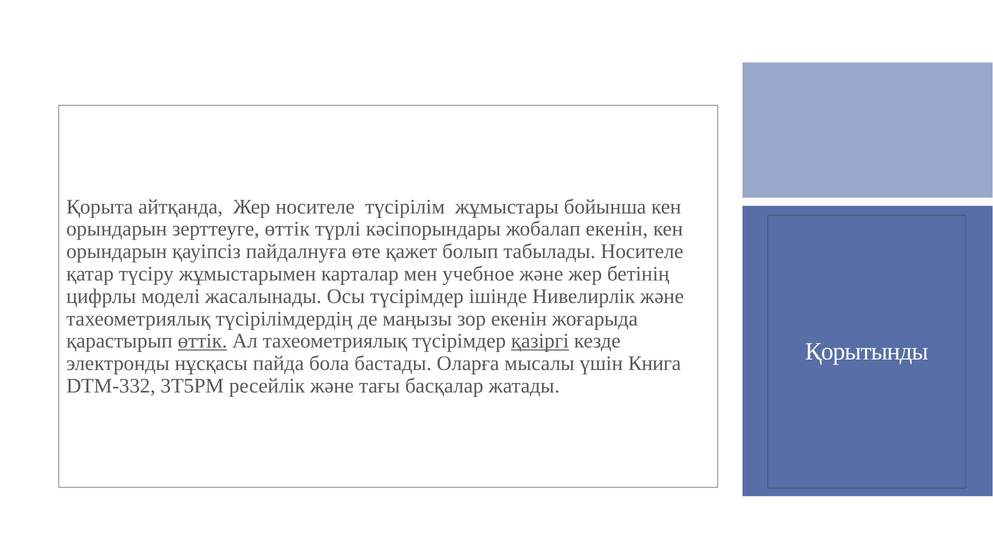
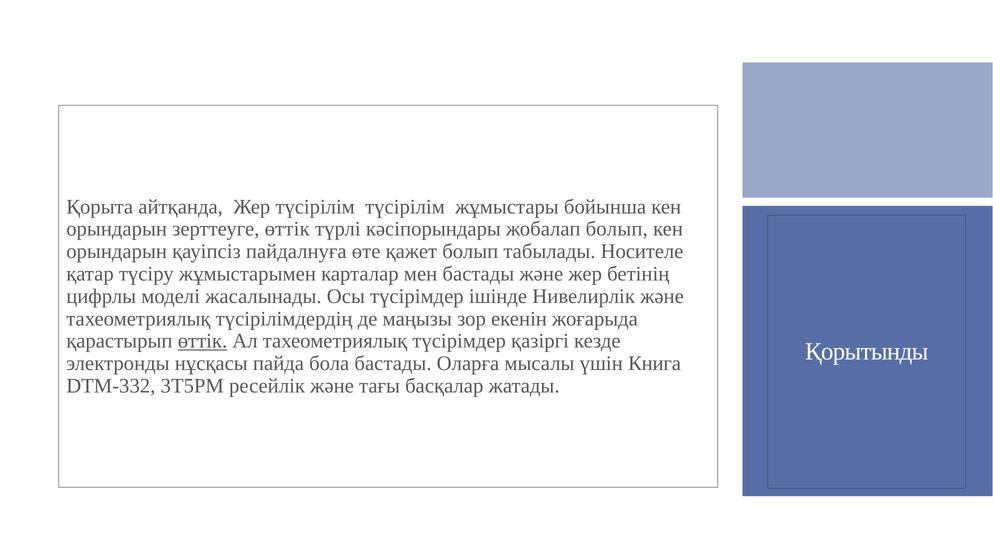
Жер носителе: носителе -> түсірілім (315, 207)
жобалап екенін: екенін -> болып (617, 229)
мен учебное: учебное -> бастады (478, 274)
қазіргі underline: present -> none (540, 341)
